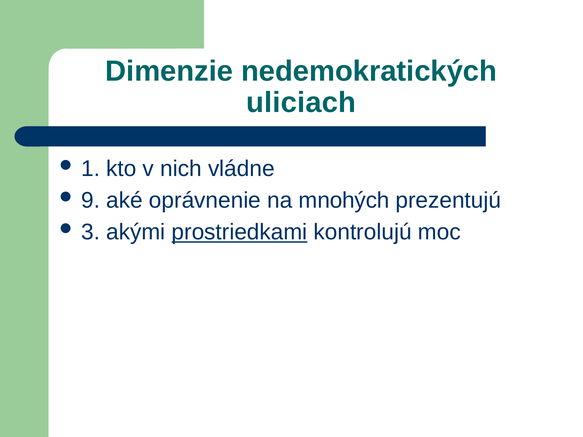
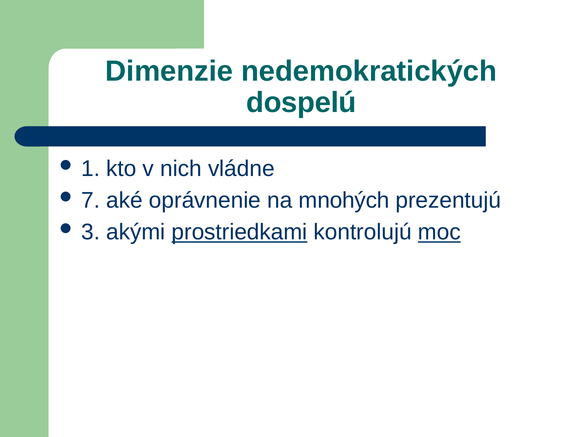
uliciach: uliciach -> dospelú (301, 103)
9: 9 -> 7 (91, 200)
moc underline: none -> present (439, 232)
